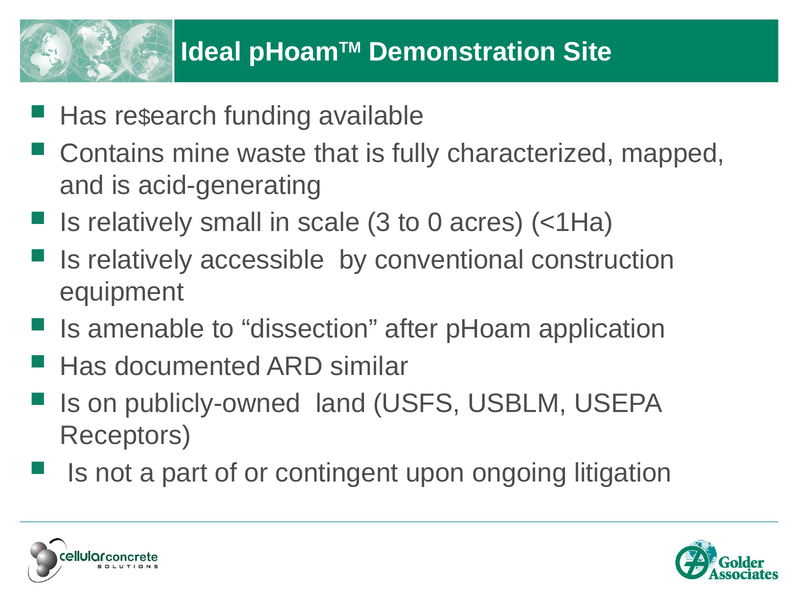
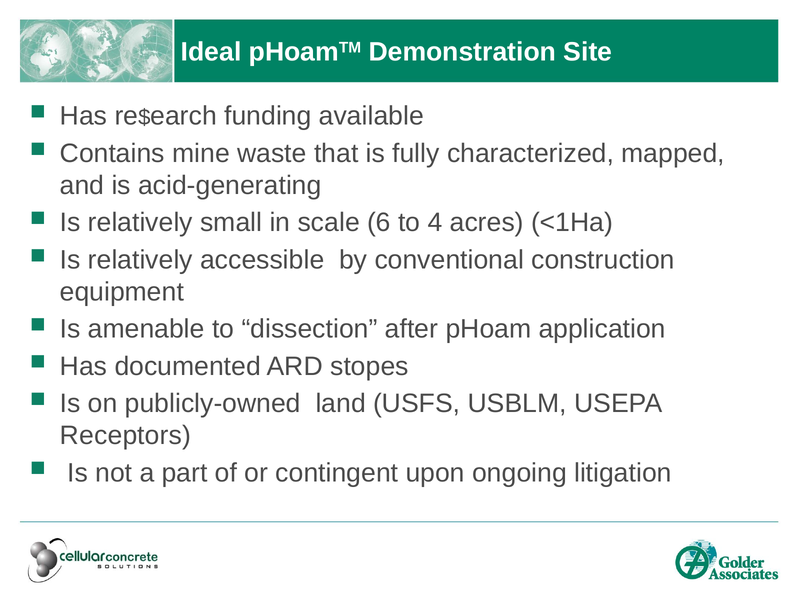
3: 3 -> 6 (379, 222)
0: 0 -> 4 (435, 222)
similar: similar -> stopes (369, 366)
